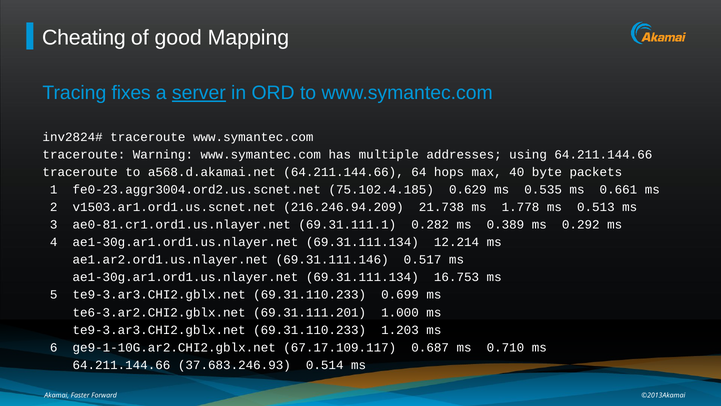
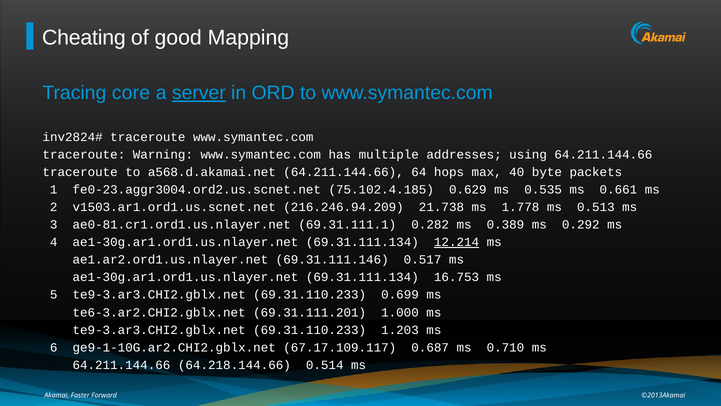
fixes: fixes -> core (131, 93)
12.214 underline: none -> present (457, 242)
37.683.246.93: 37.683.246.93 -> 64.218.144.66 (234, 365)
